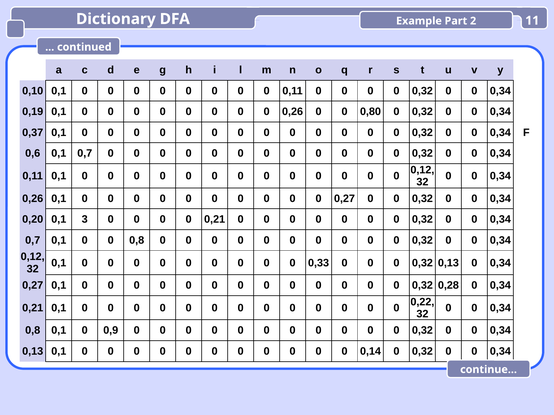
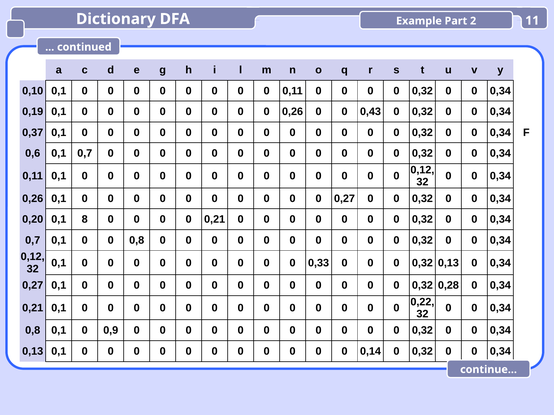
0,80: 0,80 -> 0,43 (370, 112)
3: 3 -> 8 (85, 220)
